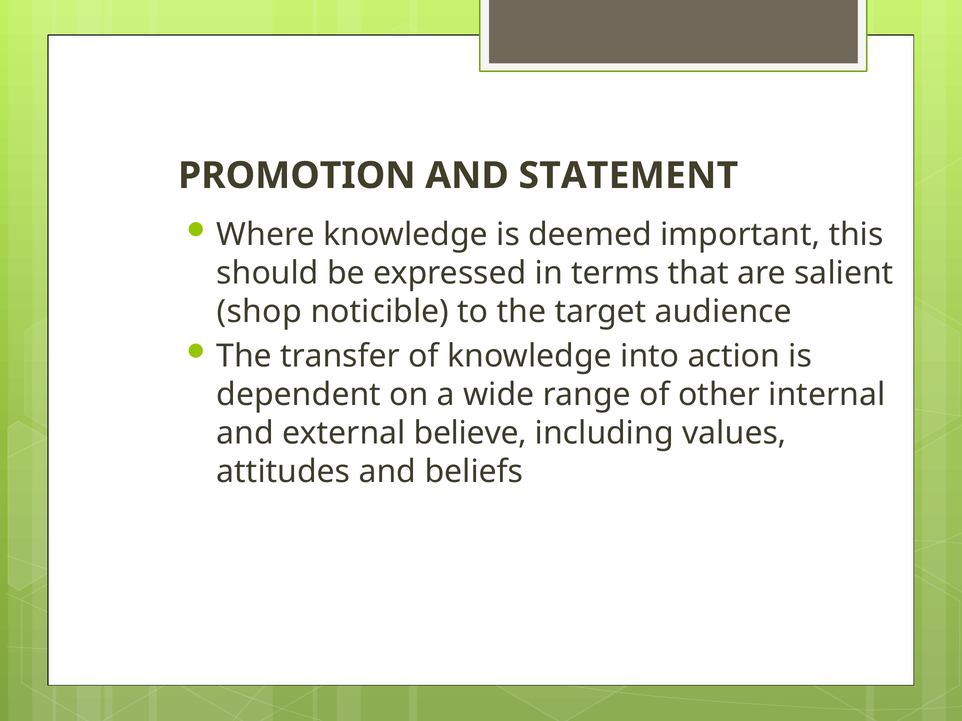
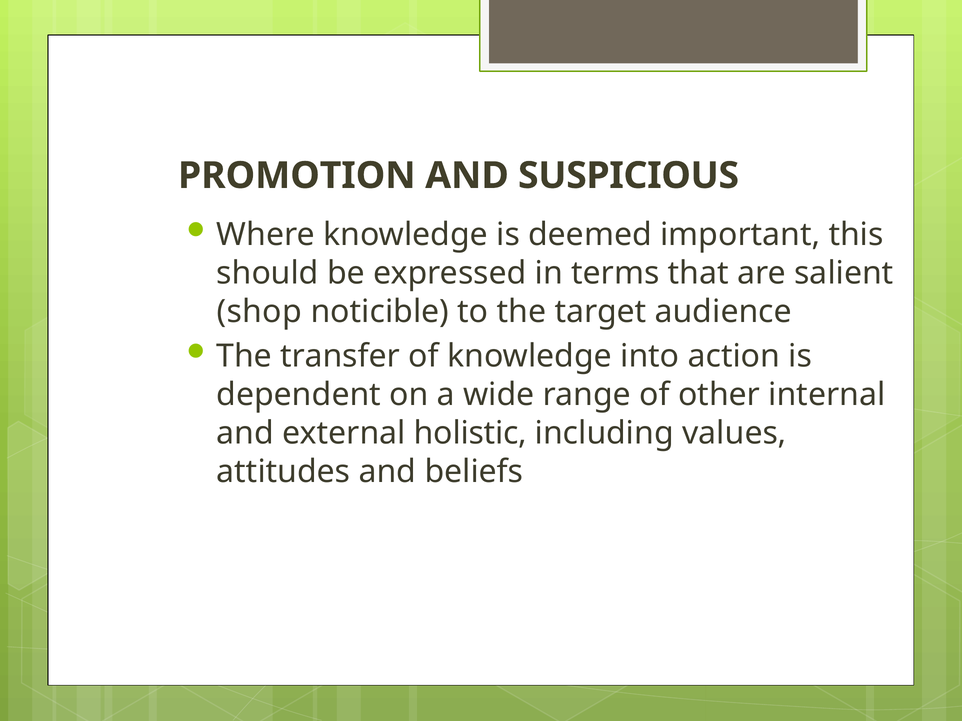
STATEMENT: STATEMENT -> SUSPICIOUS (629, 176)
believe: believe -> holistic (470, 434)
